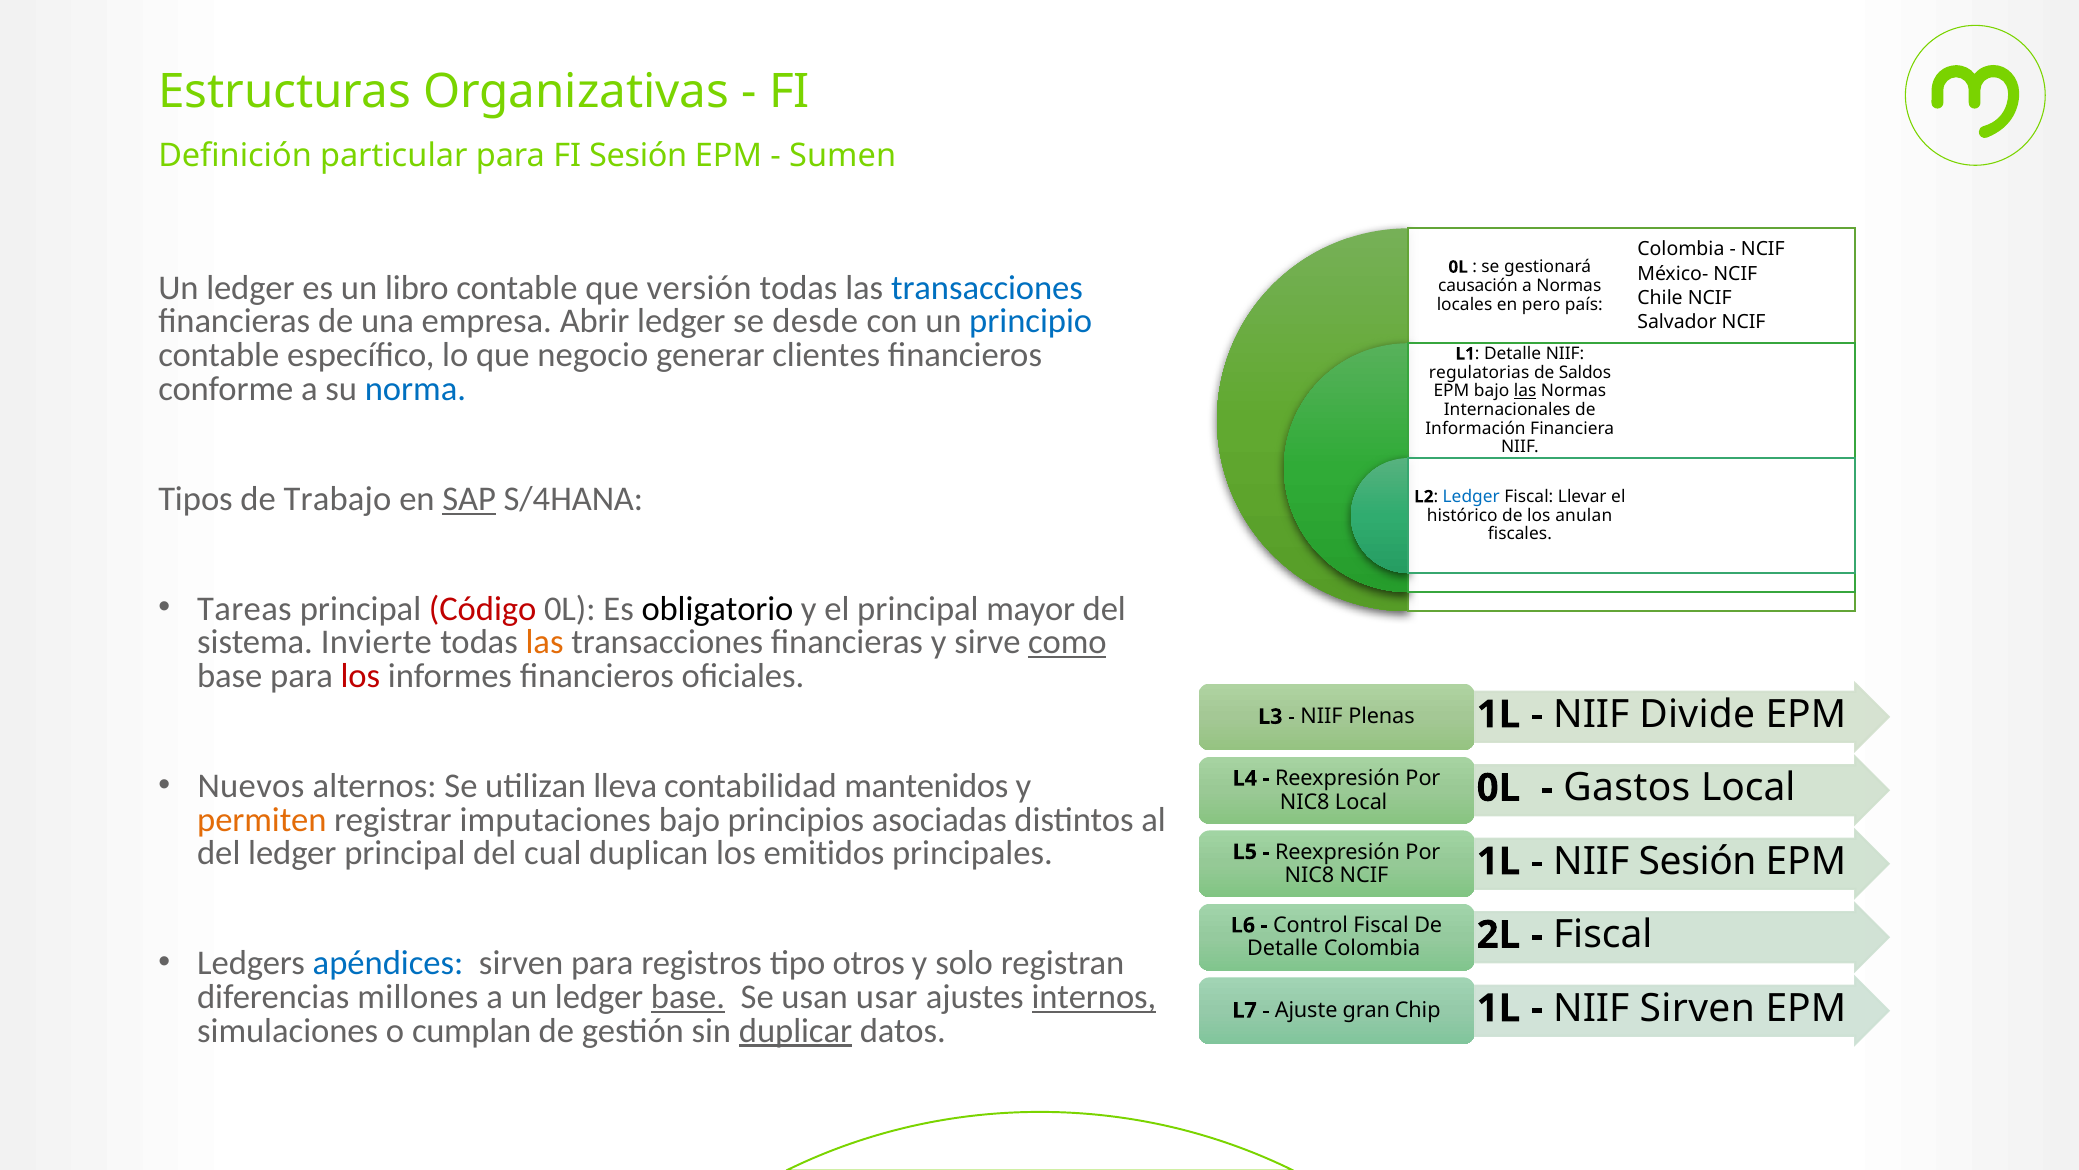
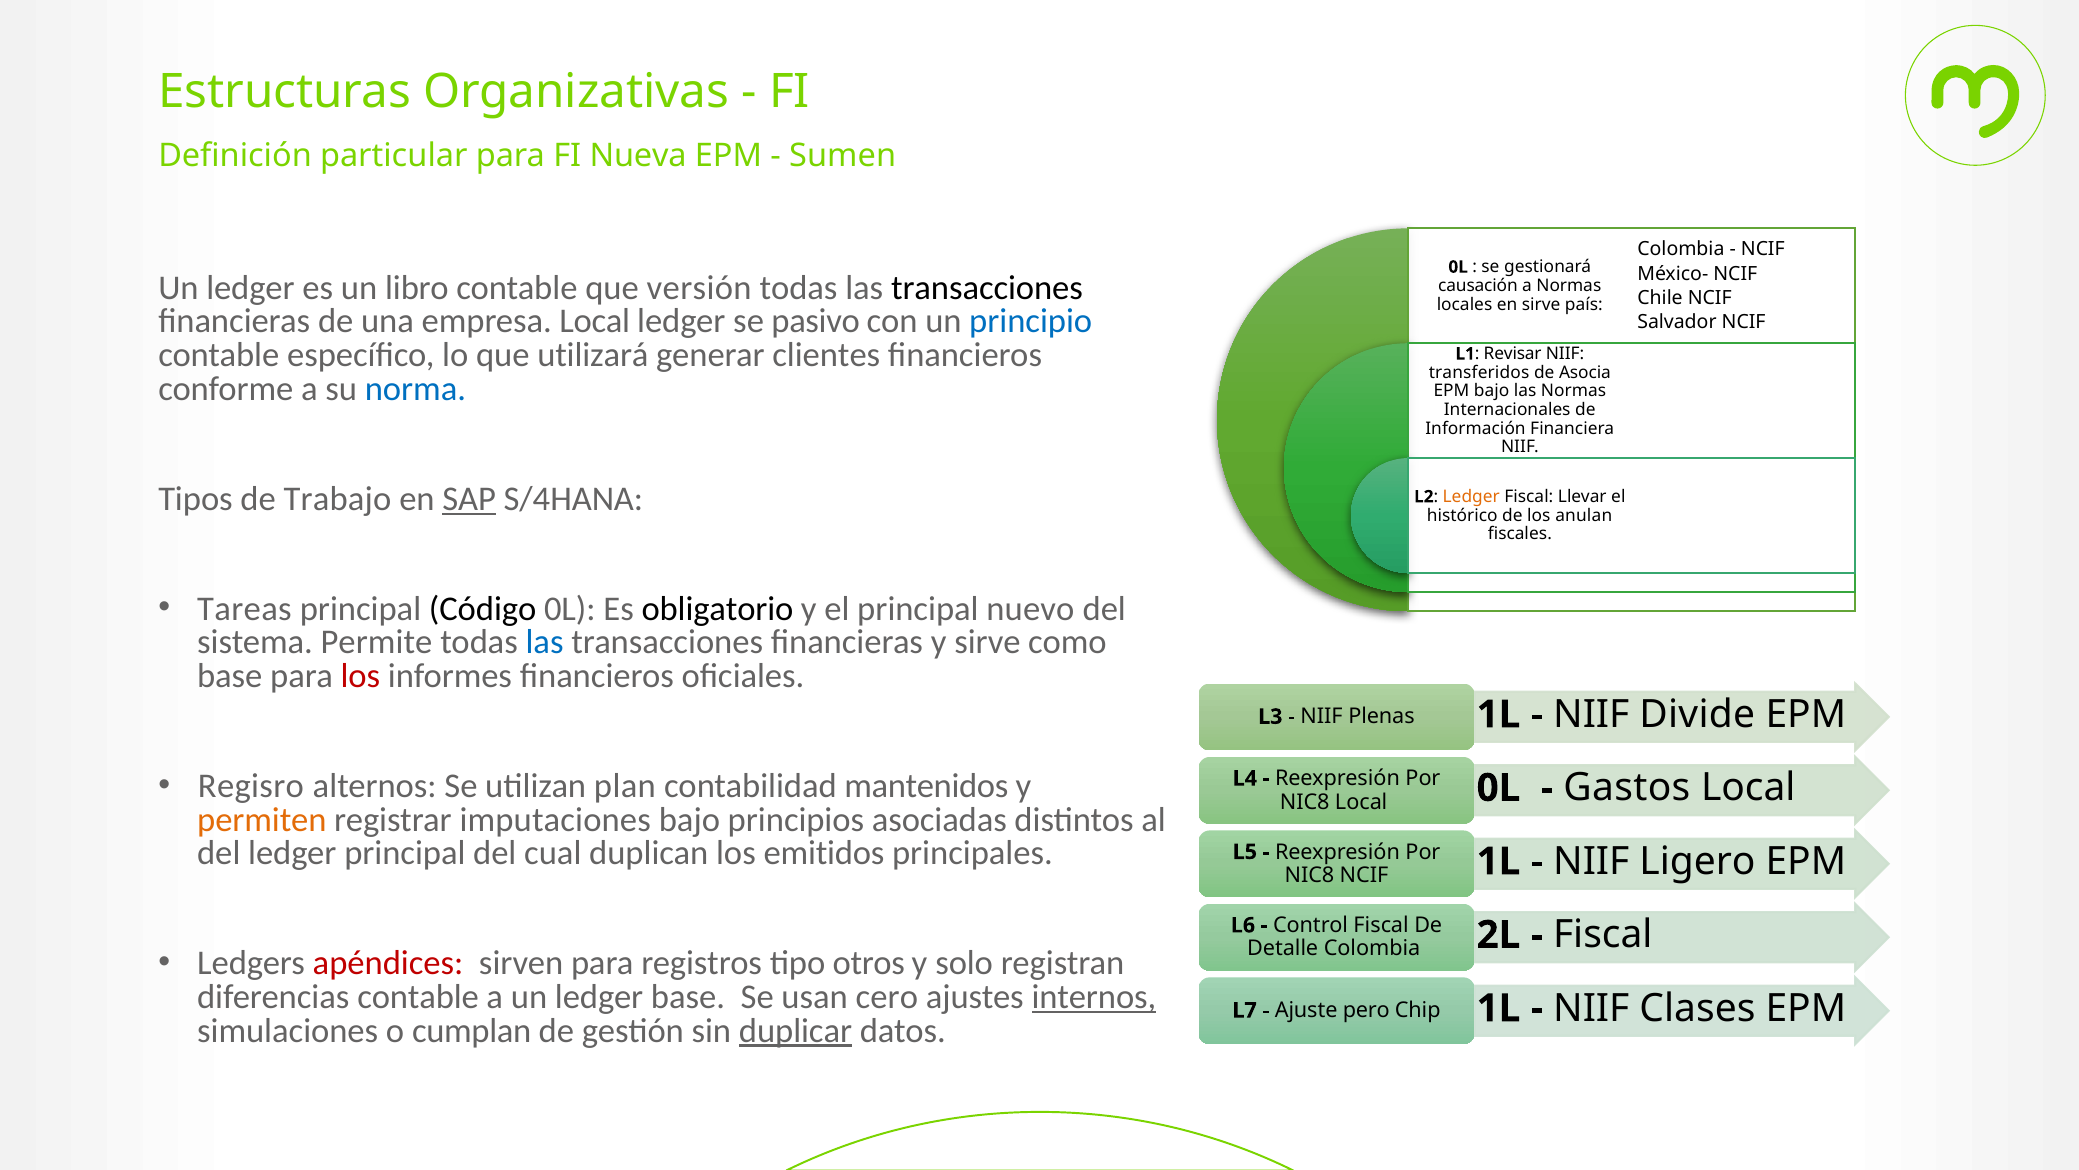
FI Sesión: Sesión -> Nueva (638, 156)
transacciones colour: blue -> black (987, 288)
en pero: pero -> sirve (1541, 304)
empresa Abrir: Abrir -> Local (595, 321)
desde: desde -> pasivo (816, 321)
negocio: negocio -> utilizará (593, 355)
Detalle: Detalle -> Revisar (1513, 354)
regulatorias: regulatorias -> transferidos (1479, 372)
Saldos: Saldos -> Asocia (1585, 372)
las underline: present -> none (1525, 391)
Ledger colour: blue -> orange (1471, 496)
Código colour: red -> black (483, 608)
mayor: mayor -> nuevo (1030, 608)
Invierte: Invierte -> Permite (376, 642)
las colour: orange -> blue (545, 642)
como underline: present -> none (1067, 642)
Nuevos: Nuevos -> Regisro (251, 786)
lleva: lleva -> plan (625, 786)
Sesión: Sesión -> Ligero (1697, 861)
apéndices colour: blue -> red (388, 963)
diferencias millones: millones -> contable (418, 996)
base underline: present -> none (688, 996)
usar: usar -> cero (887, 996)
Sirven: Sirven -> Clases (1697, 1008)
gran: gran -> pero (1366, 1010)
